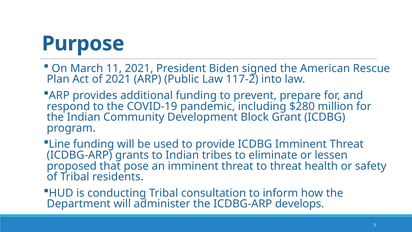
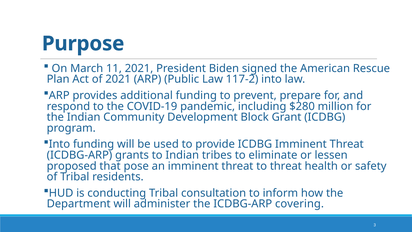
Line: Line -> Into (59, 144)
develops: develops -> covering (299, 204)
